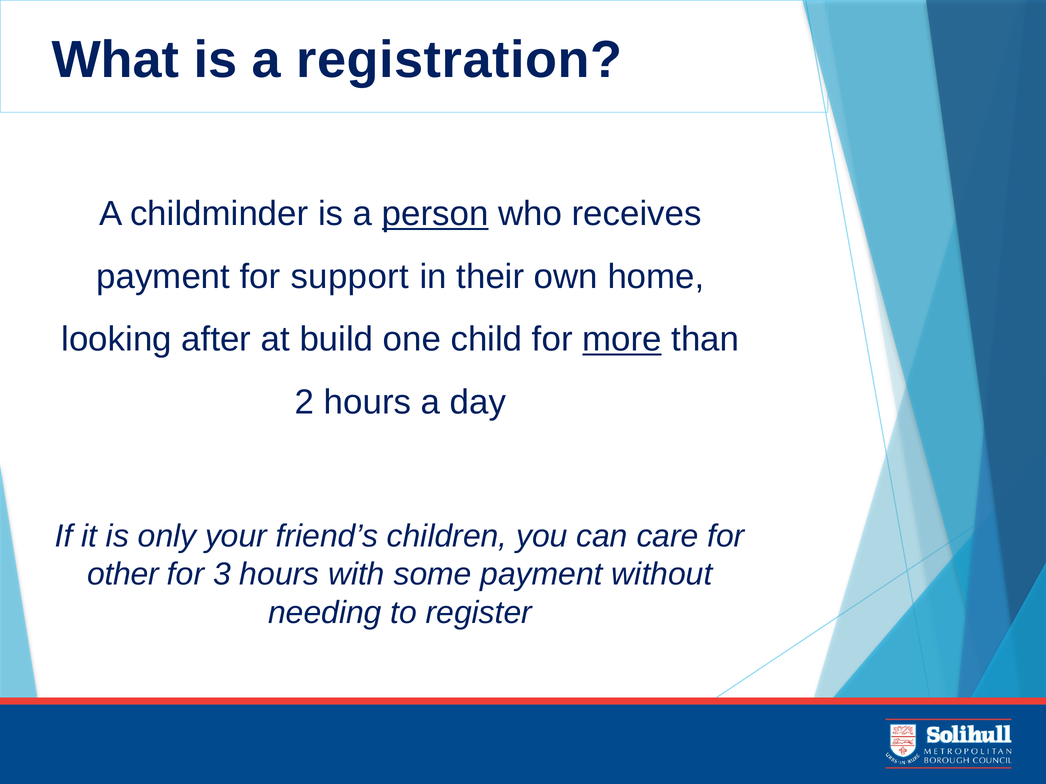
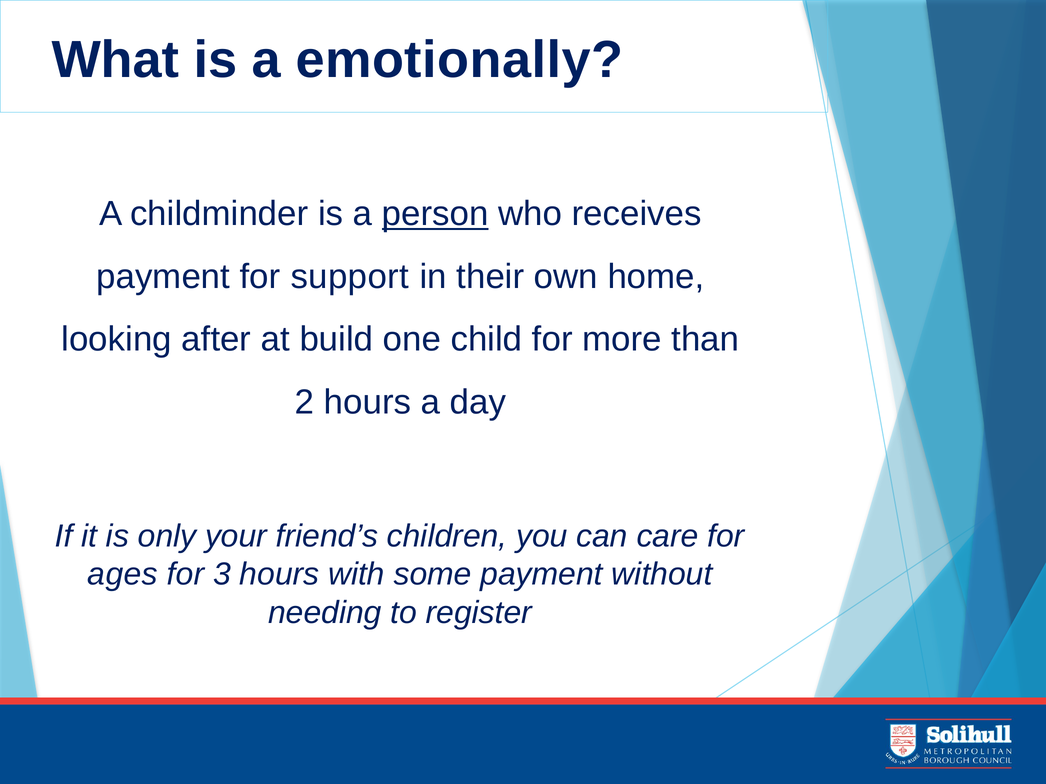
registration: registration -> emotionally (459, 60)
more underline: present -> none (622, 340)
other: other -> ages (123, 575)
